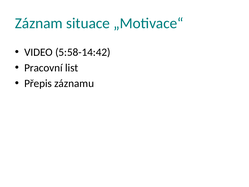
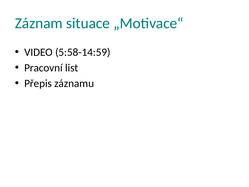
5:58-14:42: 5:58-14:42 -> 5:58-14:59 (83, 52)
